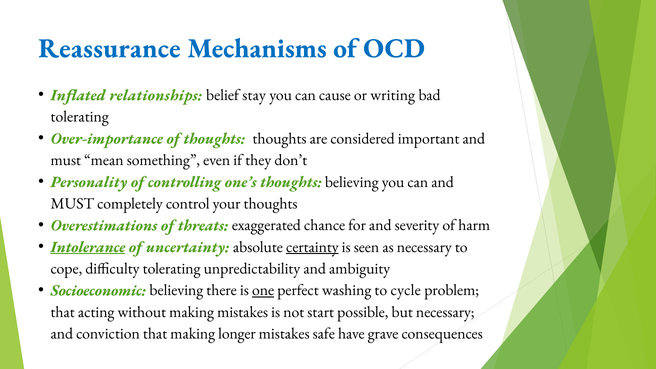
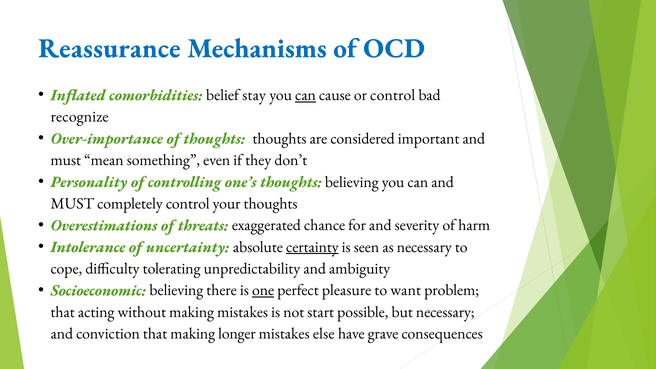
relationships: relationships -> comorbidities (156, 95)
can underline: none -> present (306, 95)
or writing: writing -> control (393, 95)
tolerating: tolerating -> recognize (80, 117)
Intolerance underline: present -> none (88, 247)
washing: washing -> pleasure (347, 290)
cycle: cycle -> want (406, 290)
safe: safe -> else (324, 334)
